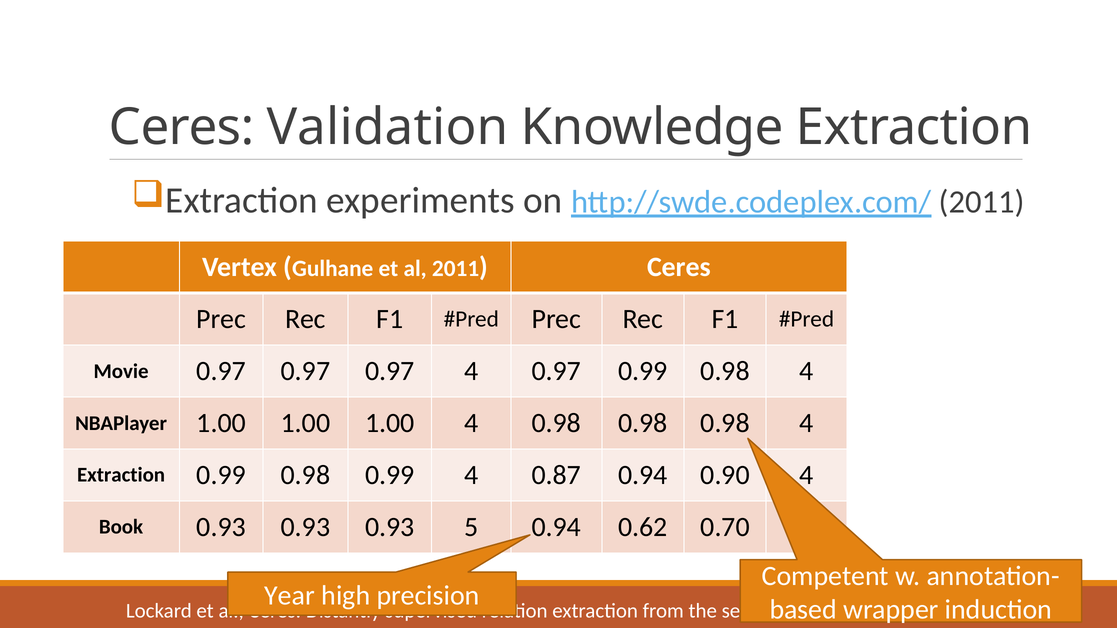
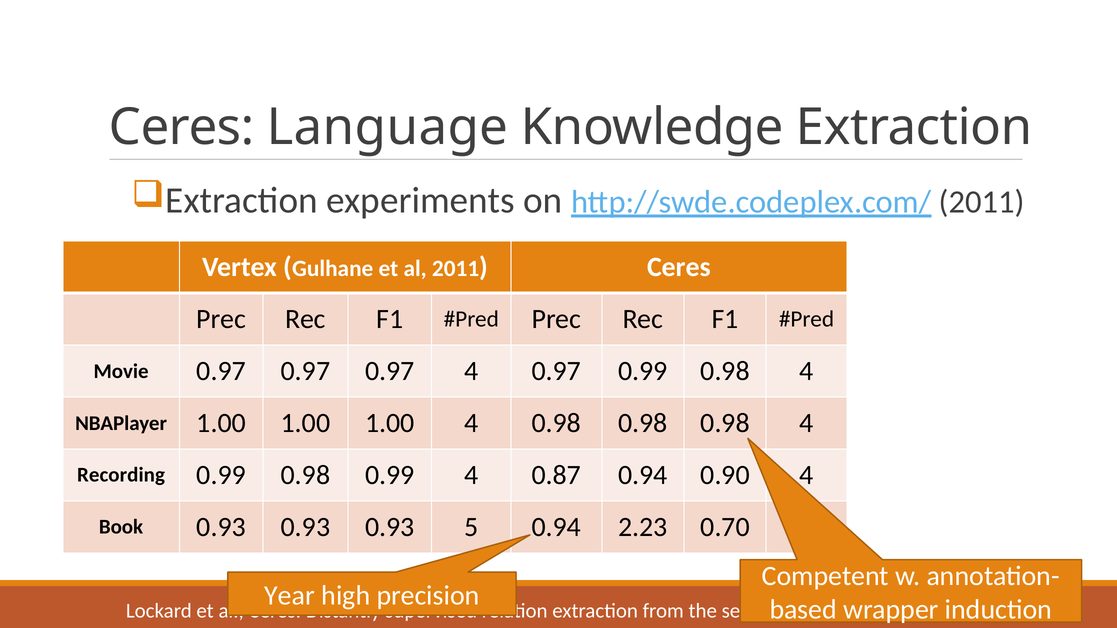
Validation: Validation -> Language (387, 128)
Extraction: Extraction -> Recording (121, 475)
0.62: 0.62 -> 2.23 (643, 527)
